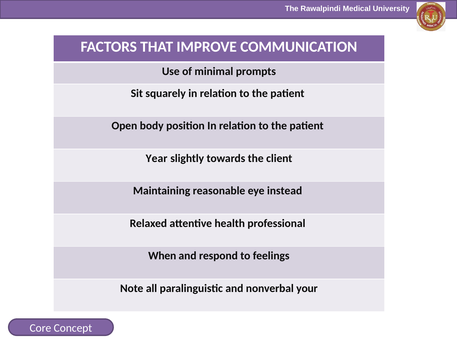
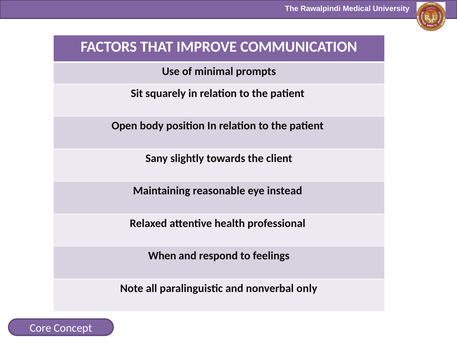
Year: Year -> Sany (157, 158)
your: your -> only (307, 288)
